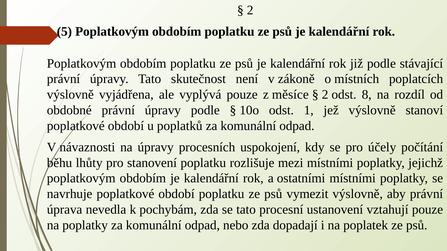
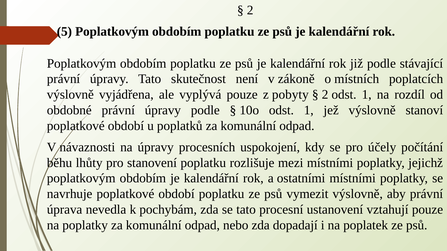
měsíce: měsíce -> pobyty (290, 95)
2 odst 8: 8 -> 1 (367, 95)
